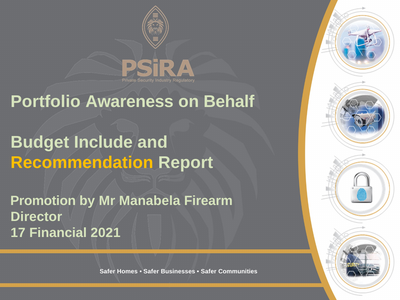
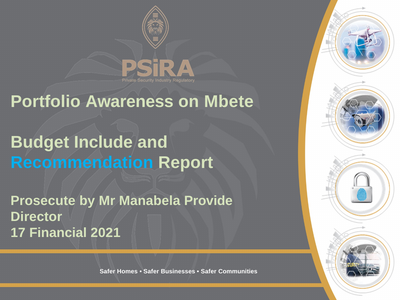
Behalf: Behalf -> Mbete (229, 101)
Recommendation colour: yellow -> light blue (82, 162)
Promotion: Promotion -> Prosecute (43, 201)
Firearm: Firearm -> Provide (208, 201)
